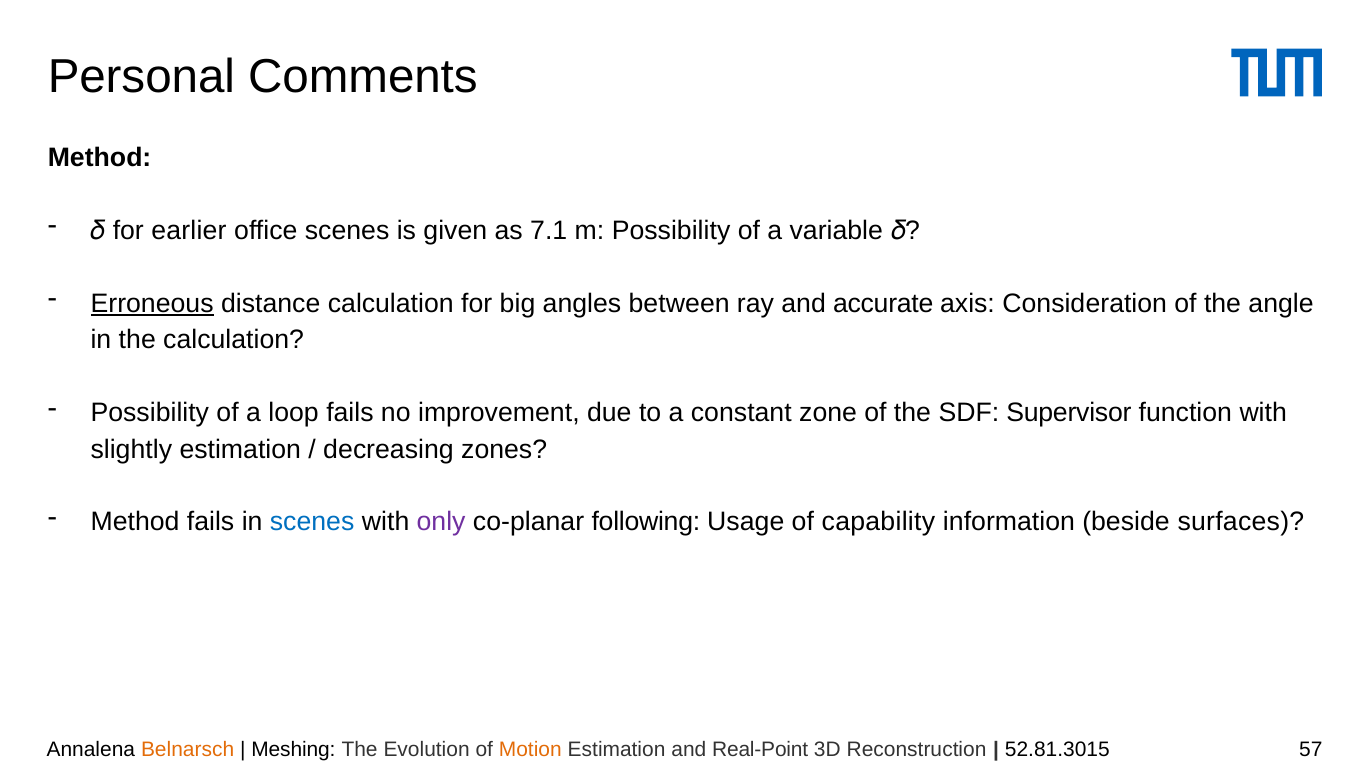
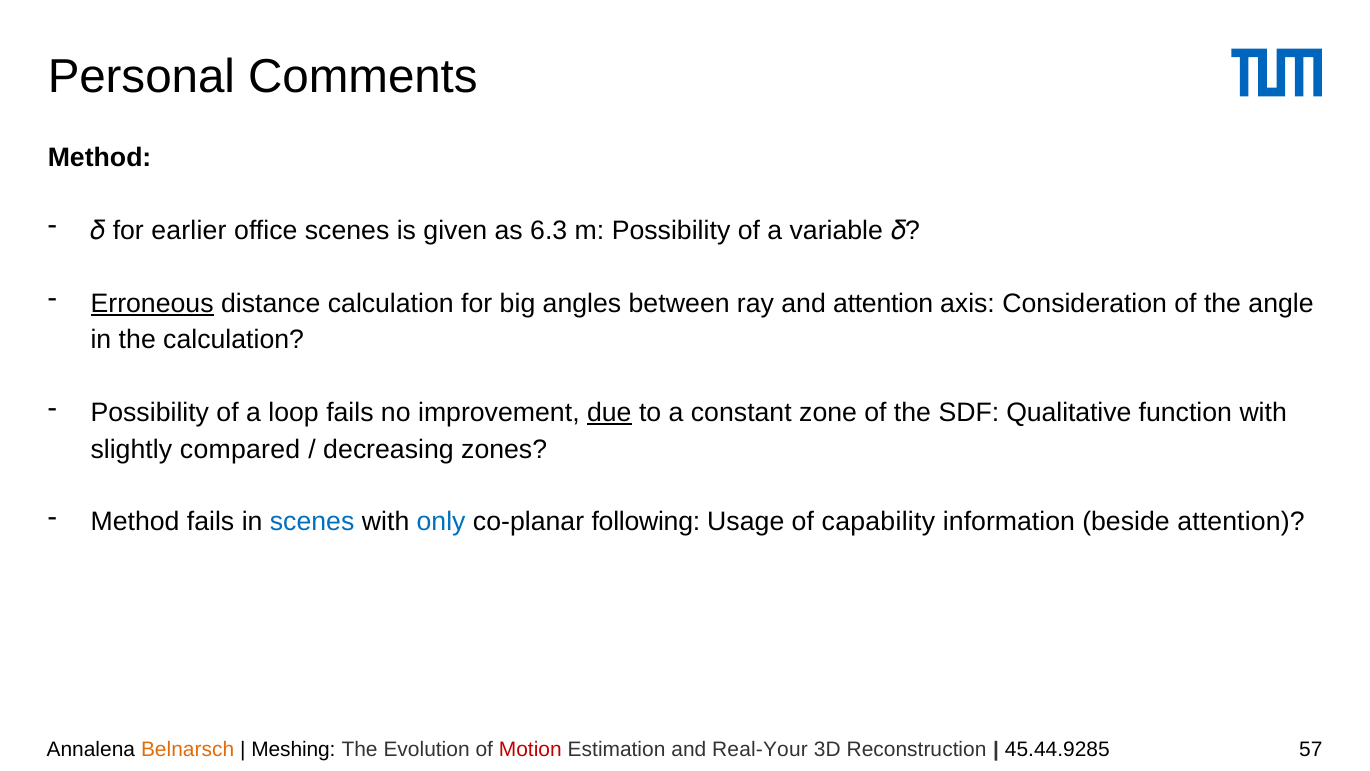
7.1: 7.1 -> 6.3 (549, 230)
and accurate: accurate -> attention (883, 303)
due underline: none -> present (609, 413)
Supervisor: Supervisor -> Qualitative (1069, 413)
slightly estimation: estimation -> compared (240, 449)
only colour: purple -> blue (441, 522)
beside surfaces: surfaces -> attention (1241, 522)
Motion colour: orange -> red (530, 749)
Real-Point: Real-Point -> Real-Your (760, 749)
52.81.3015: 52.81.3015 -> 45.44.9285 (1057, 749)
